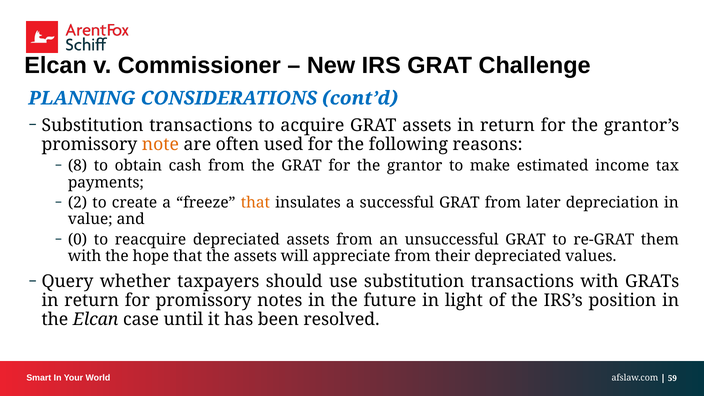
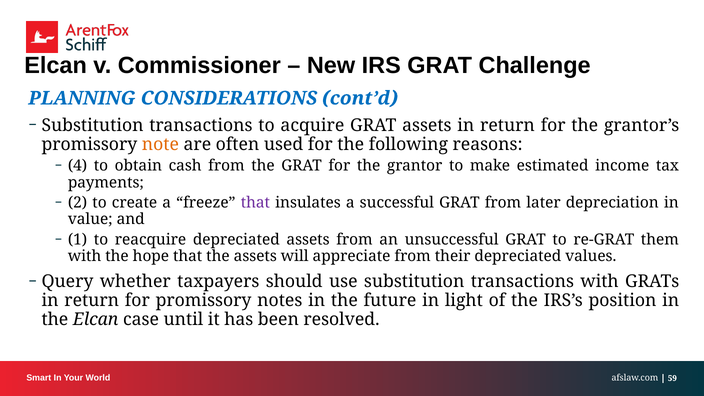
8: 8 -> 4 (78, 166)
that colour: orange -> purple (255, 203)
0: 0 -> 1 (78, 240)
